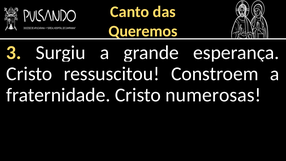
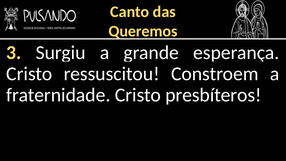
numerosas: numerosas -> presbíteros (213, 95)
